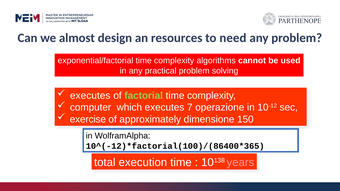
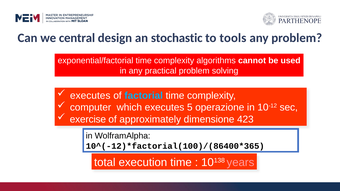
almost: almost -> central (77, 38)
resources: resources -> stochastic (177, 38)
need: need -> tools (233, 38)
factorial colour: light green -> light blue (144, 96)
7: 7 -> 5 (190, 108)
150: 150 -> 423 (245, 119)
